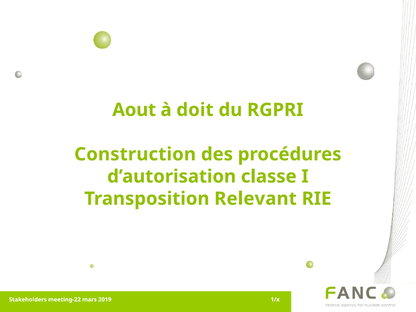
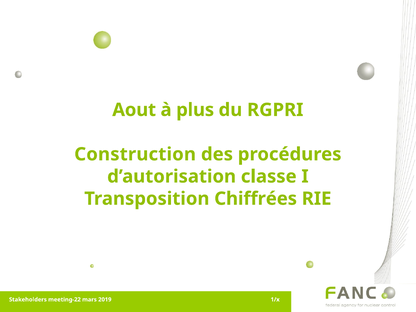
doit: doit -> plus (195, 110)
Relevant: Relevant -> Chiffrées (256, 199)
